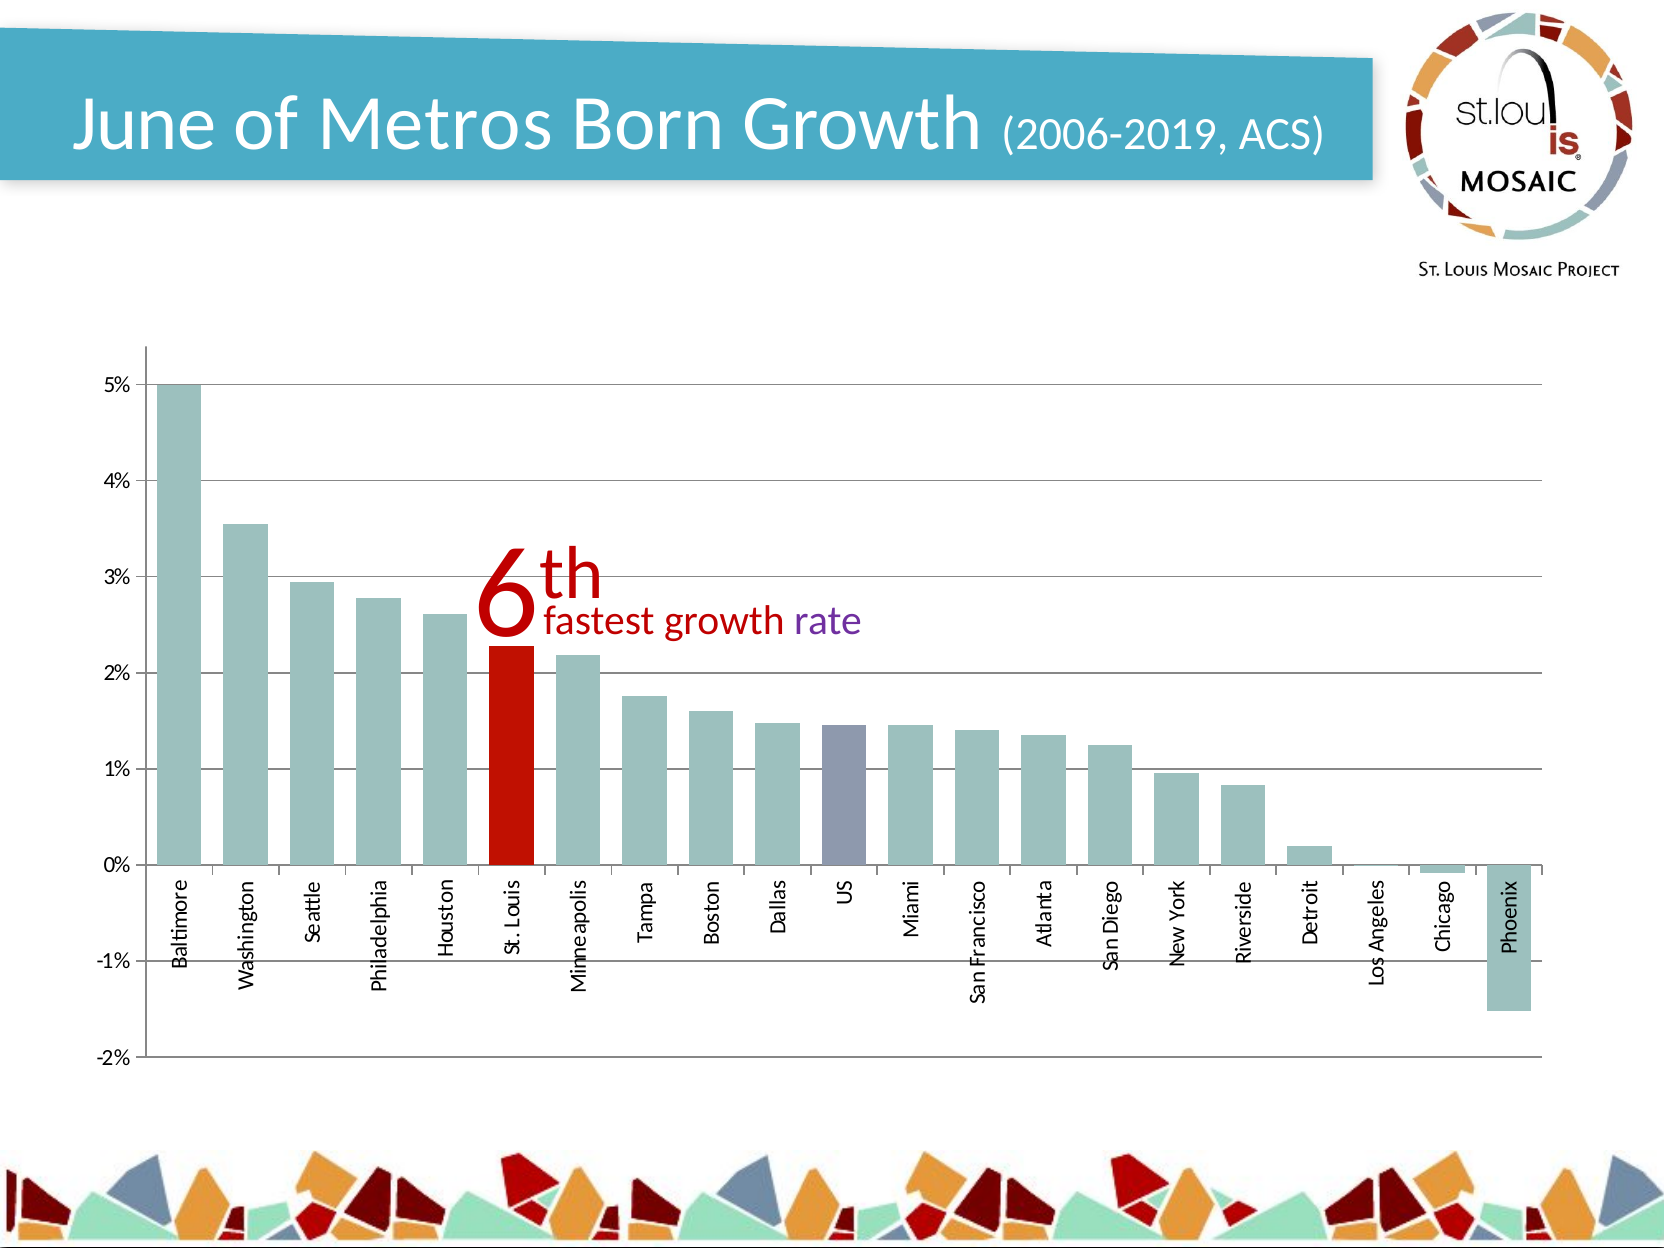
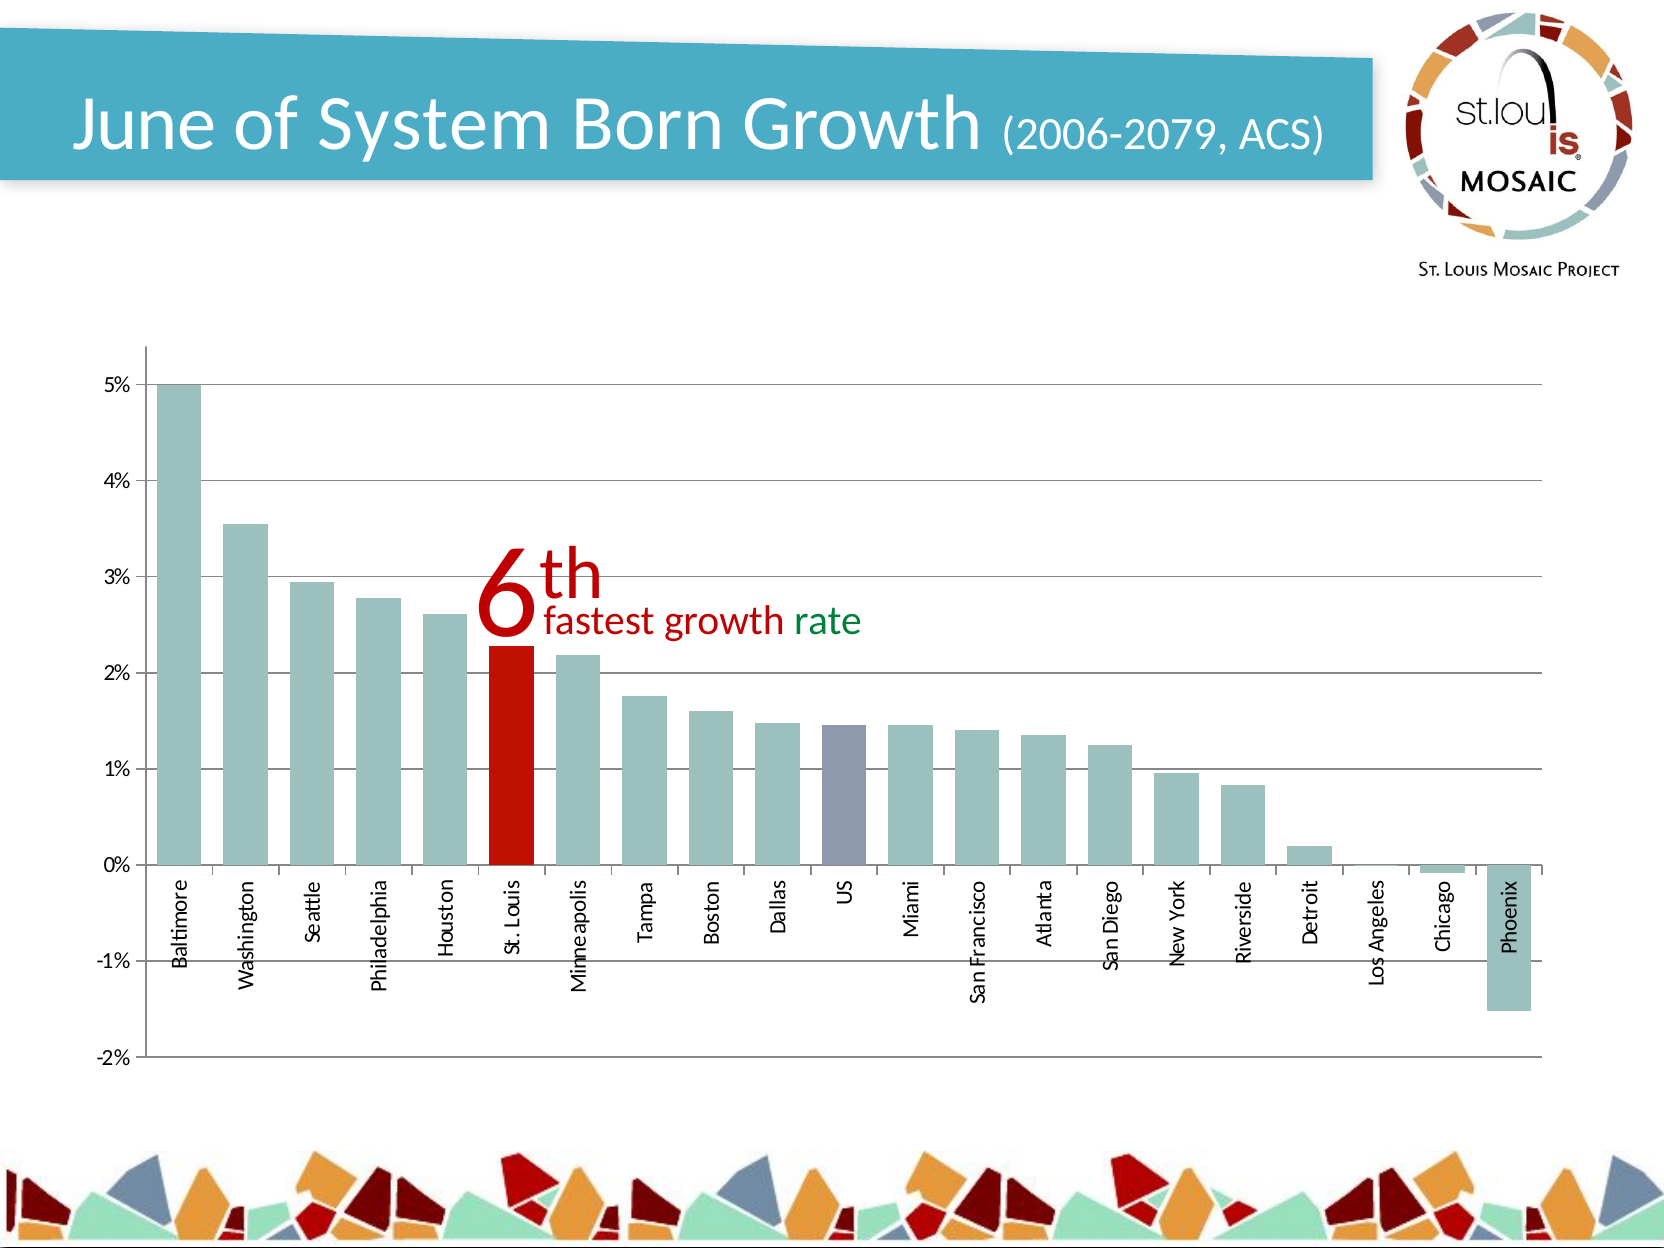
Metros: Metros -> System (435, 123)
2006-2019: 2006-2019 -> 2006-2079 (1115, 134)
rate colour: purple -> green (828, 620)
